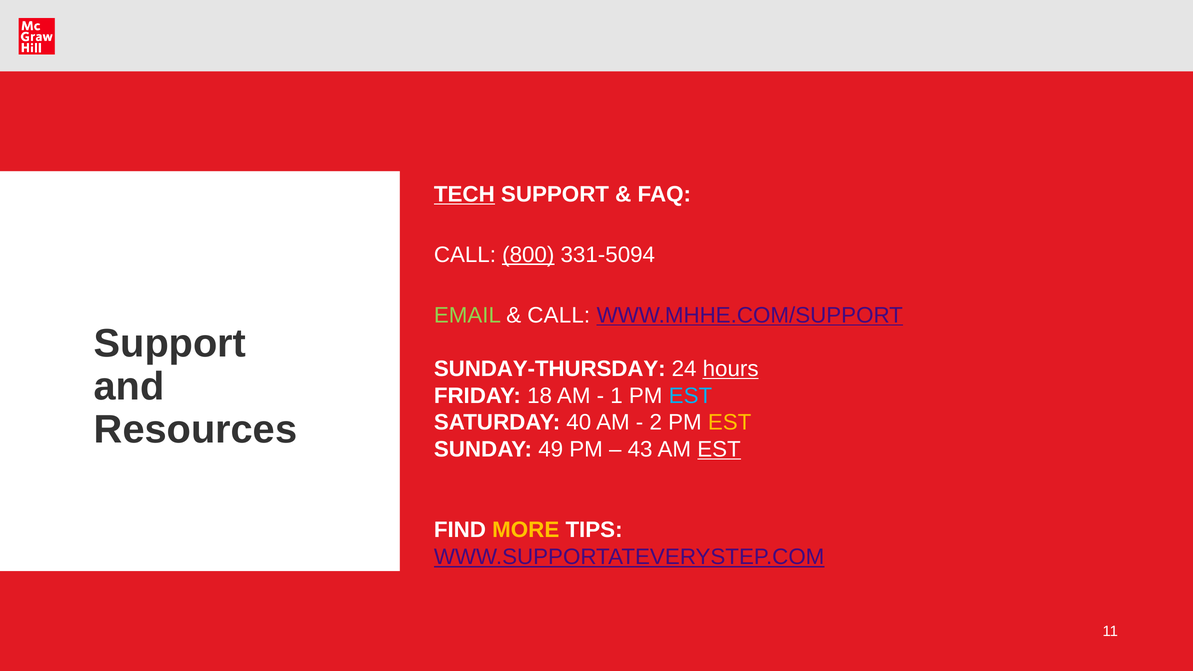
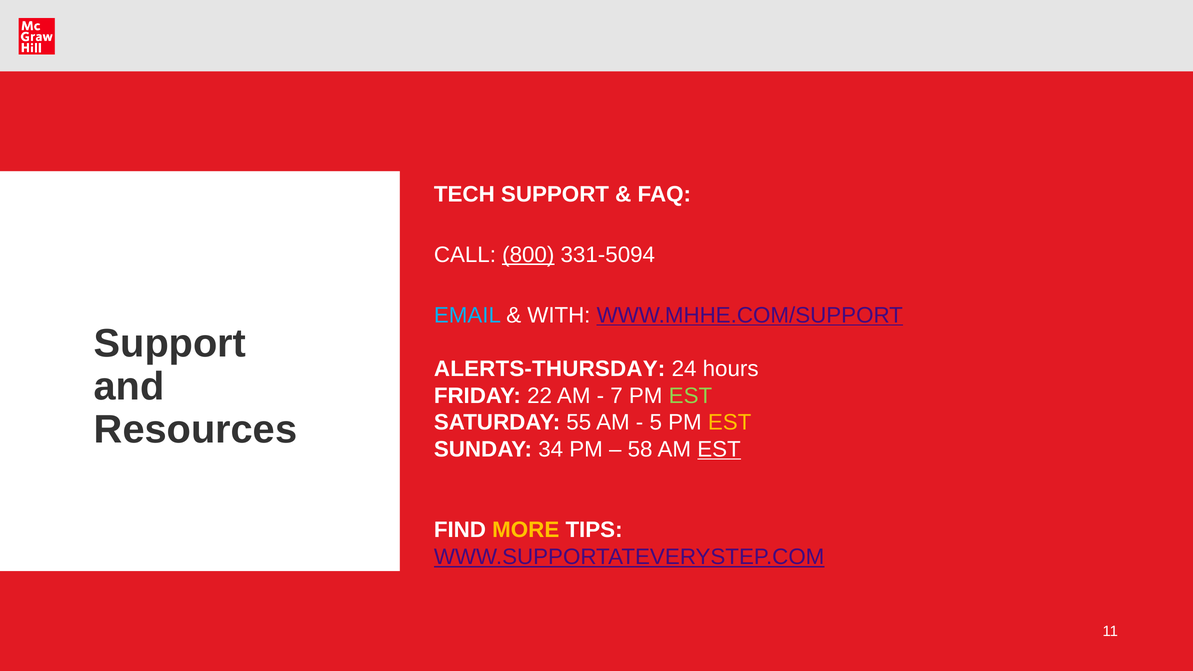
TECH underline: present -> none (464, 194)
EMAIL colour: light green -> light blue (467, 315)
CALL: CALL -> WITH (559, 315)
SUNDAY-THURSDAY: SUNDAY-THURSDAY -> ALERTS-THURSDAY (550, 369)
hours underline: present -> none (731, 369)
18: 18 -> 22 (540, 396)
1: 1 -> 7 (617, 396)
EST colour: light blue -> light green (690, 396)
40: 40 -> 55 (579, 423)
2: 2 -> 5 (656, 423)
49: 49 -> 34 (551, 449)
43: 43 -> 58 (640, 449)
